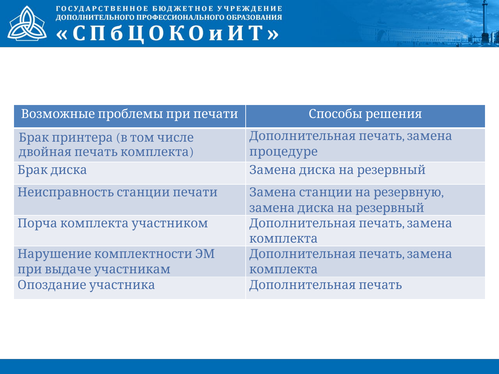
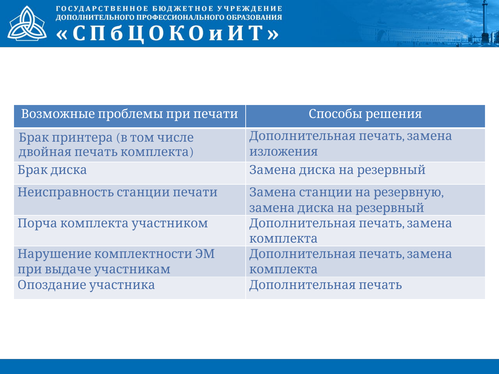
процедуре: процедуре -> изложения (284, 152)
